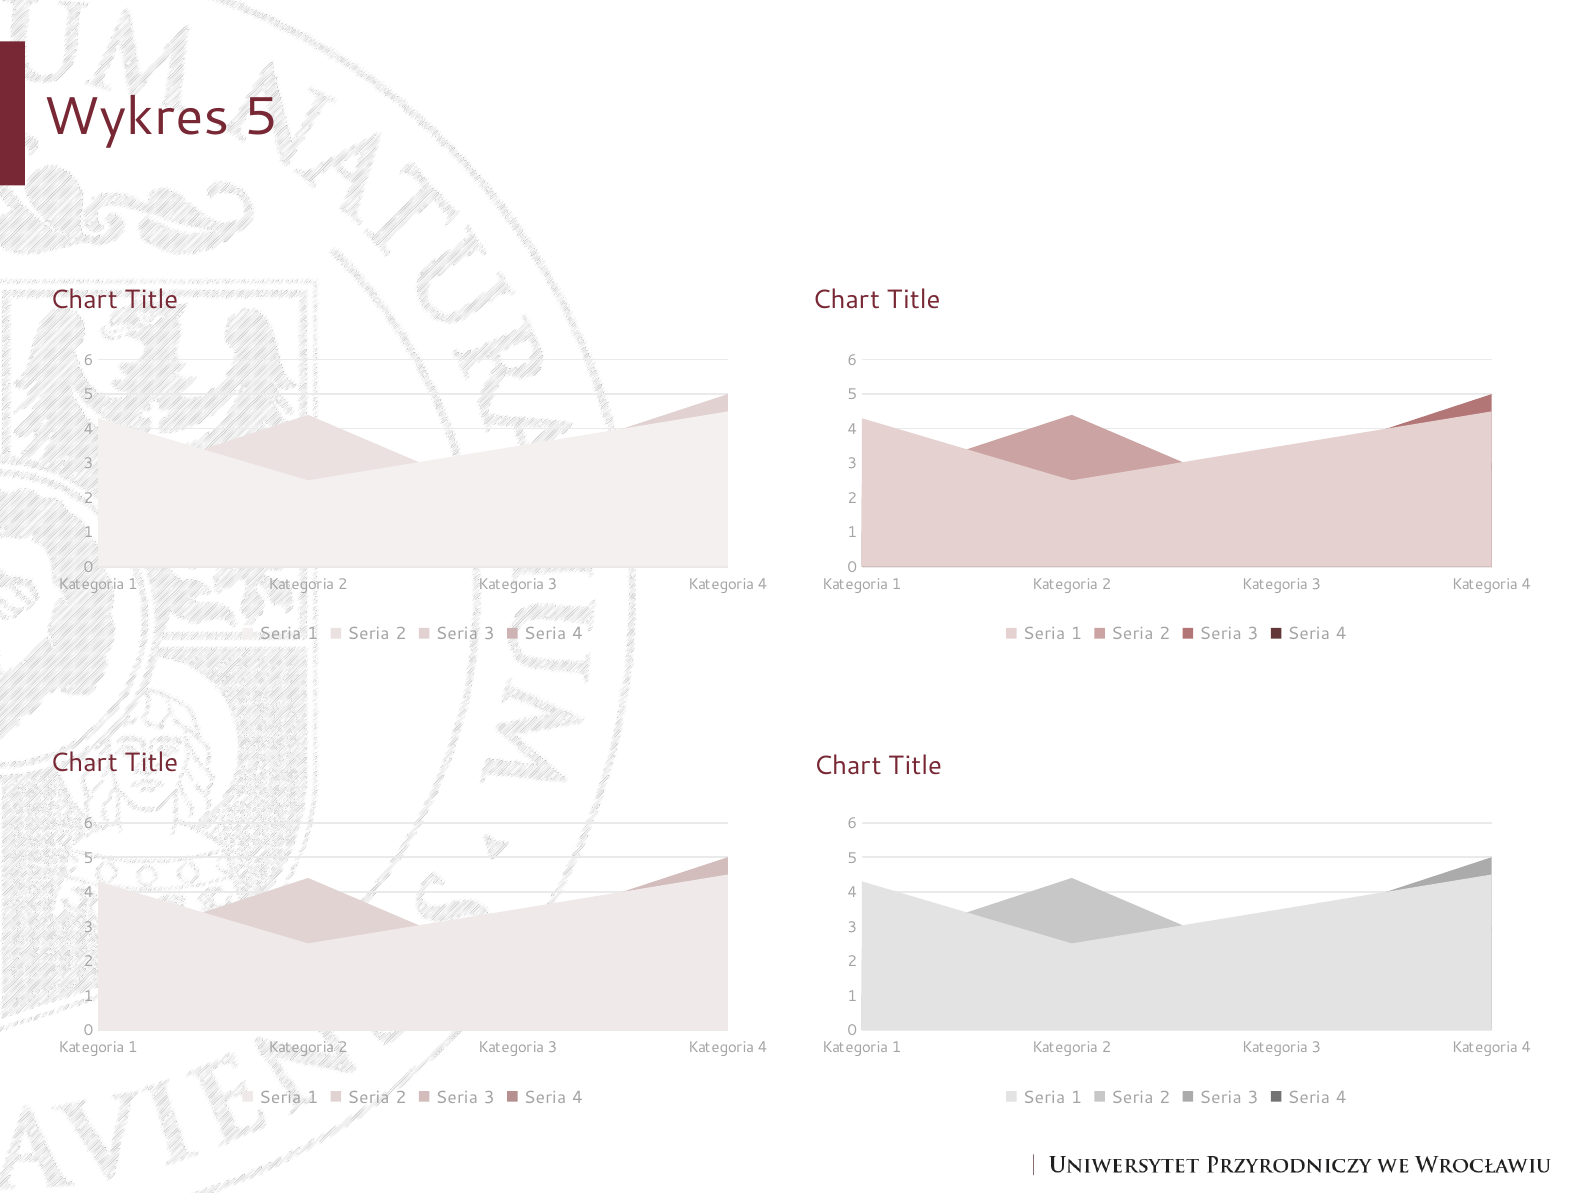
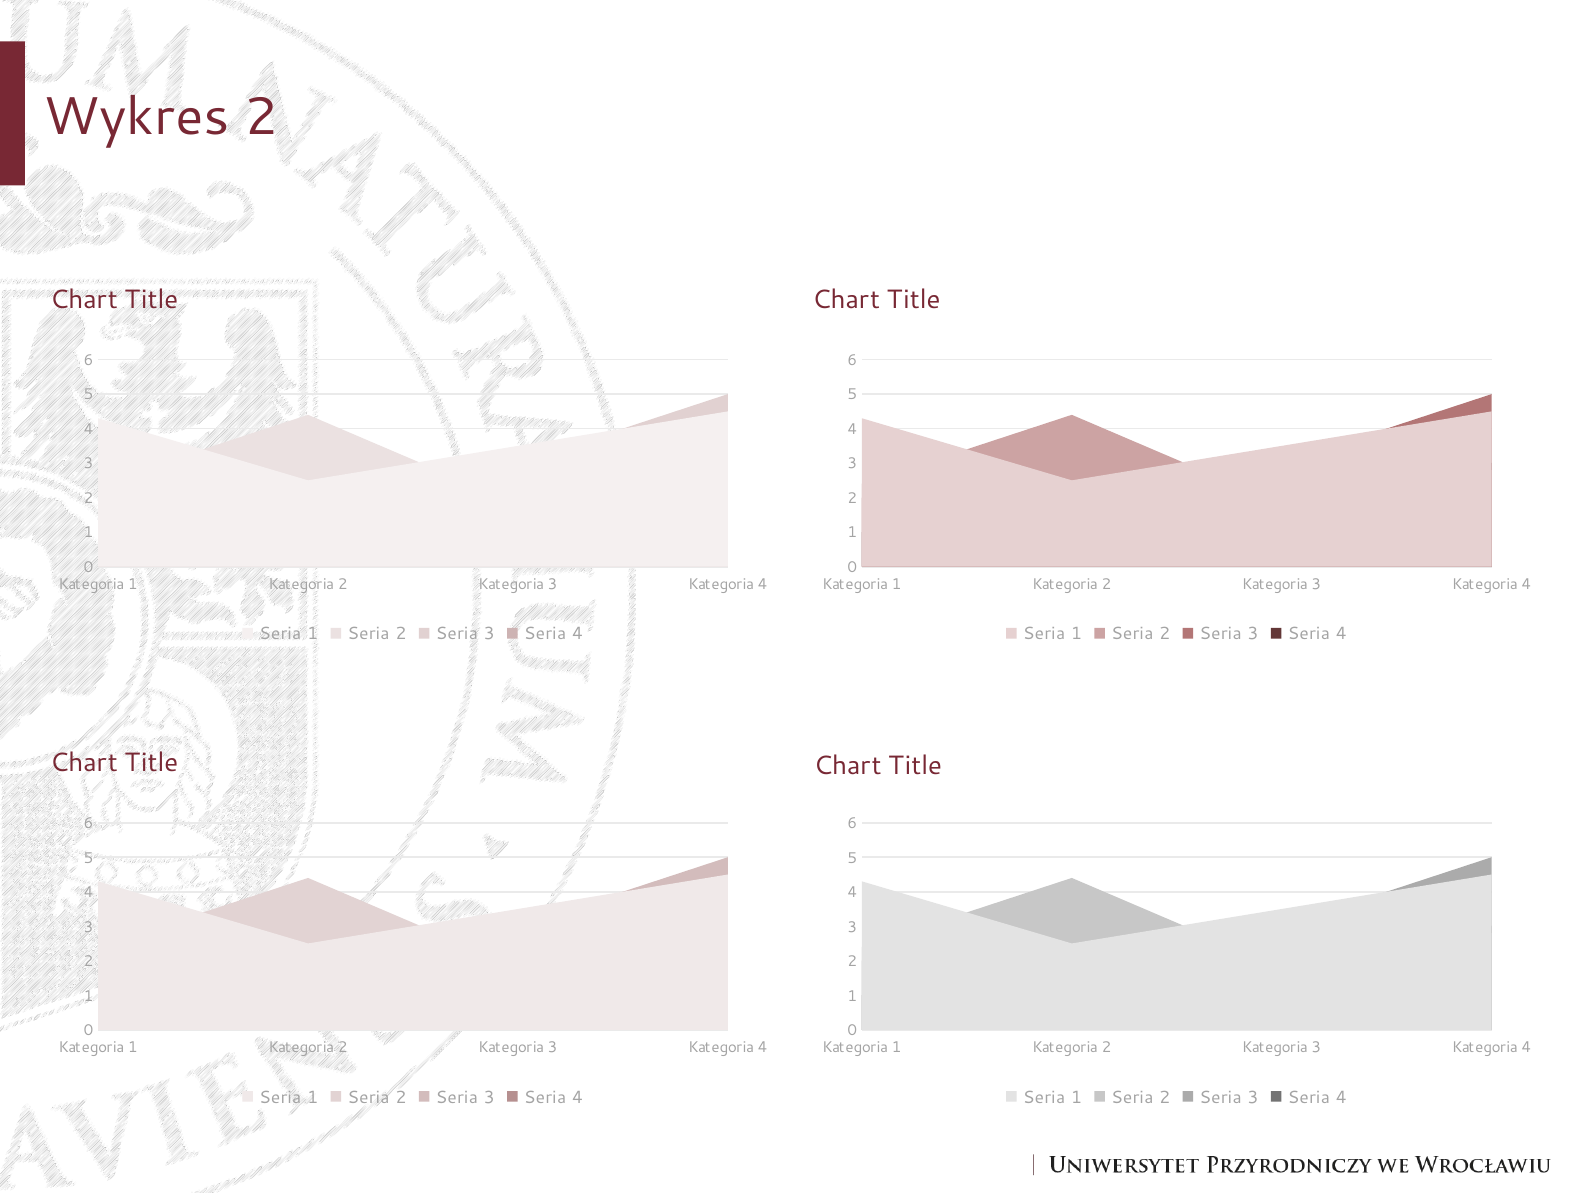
Wykres 5: 5 -> 2 (262, 117)
